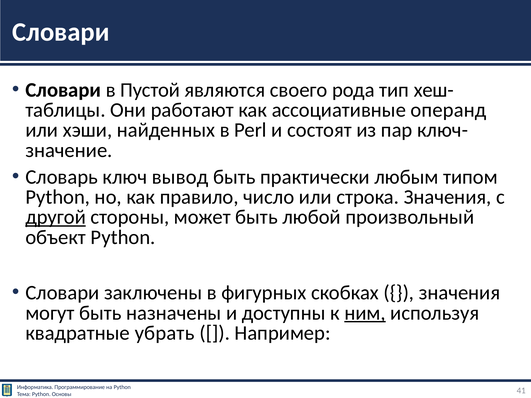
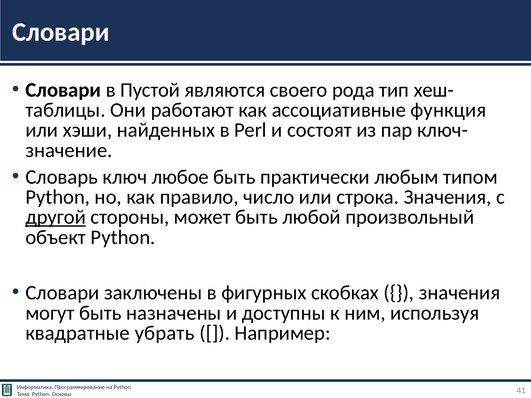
операнд: операнд -> функция (448, 110)
вывод: вывод -> любое (180, 177)
ним underline: present -> none (365, 313)
